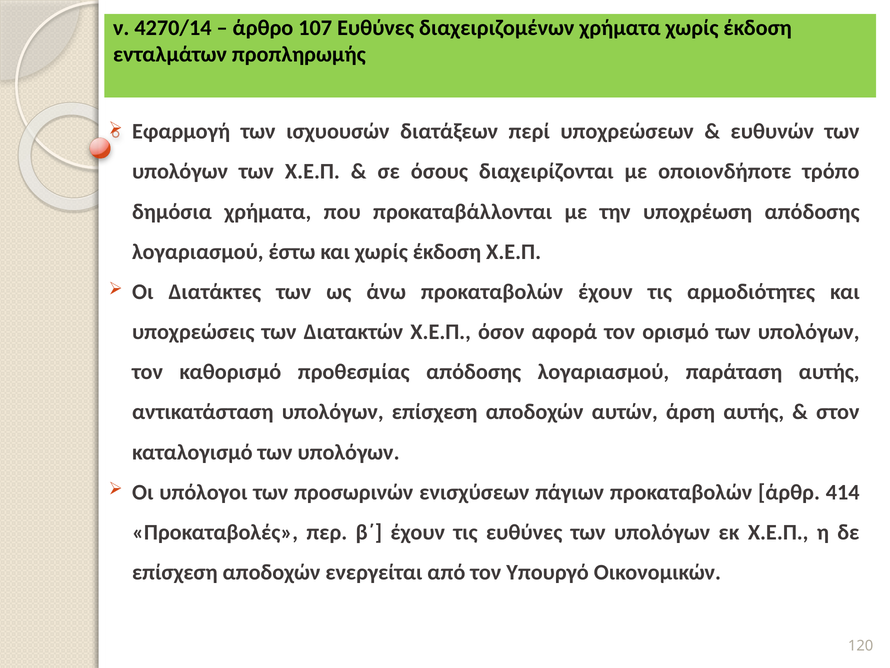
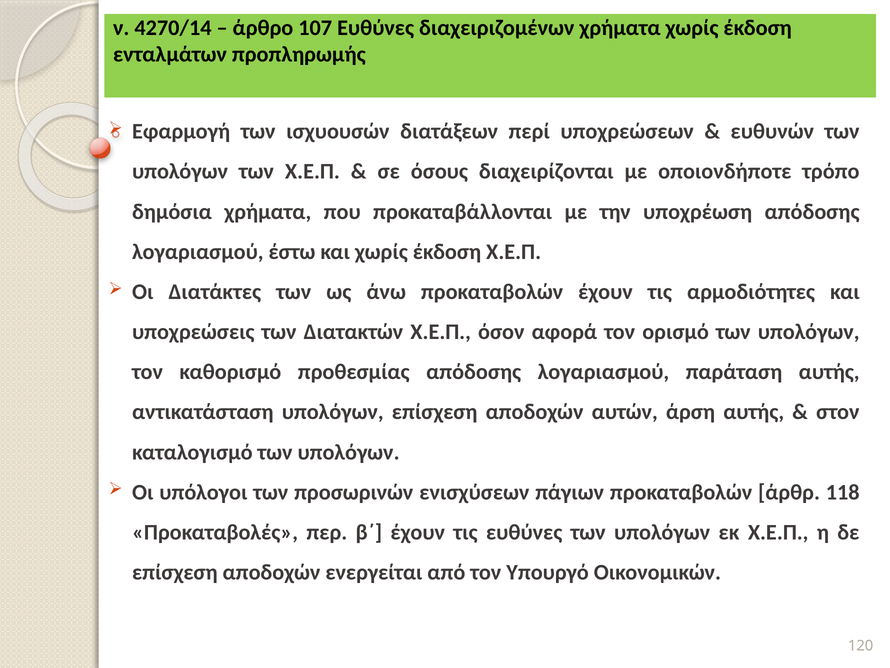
414: 414 -> 118 (843, 492)
